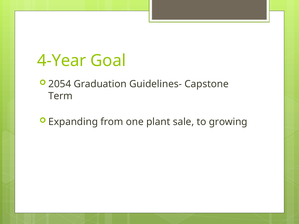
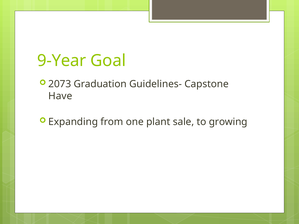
4-Year: 4-Year -> 9-Year (62, 61)
2054: 2054 -> 2073 (60, 84)
Term: Term -> Have (60, 96)
